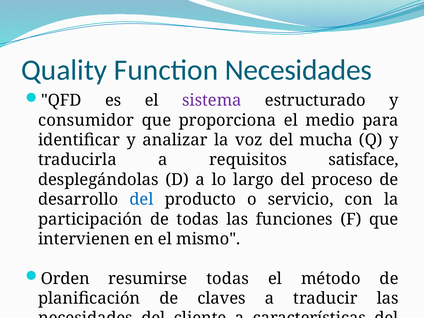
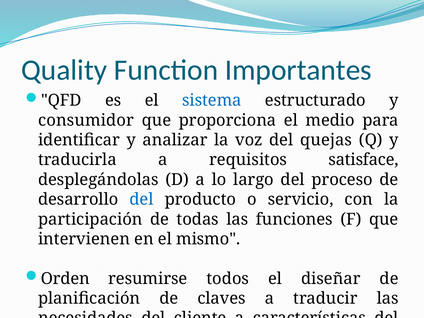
Function Necesidades: Necesidades -> Importantes (298, 70)
sistema colour: purple -> blue (212, 100)
mucha: mucha -> quejas (326, 140)
resumirse todas: todas -> todos (228, 279)
método: método -> diseñar (331, 279)
